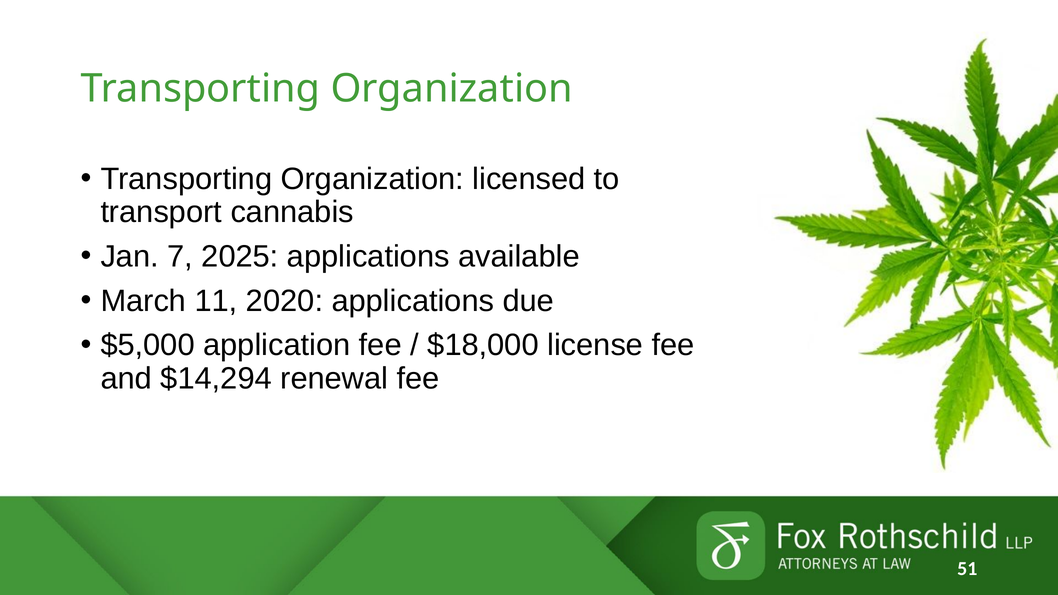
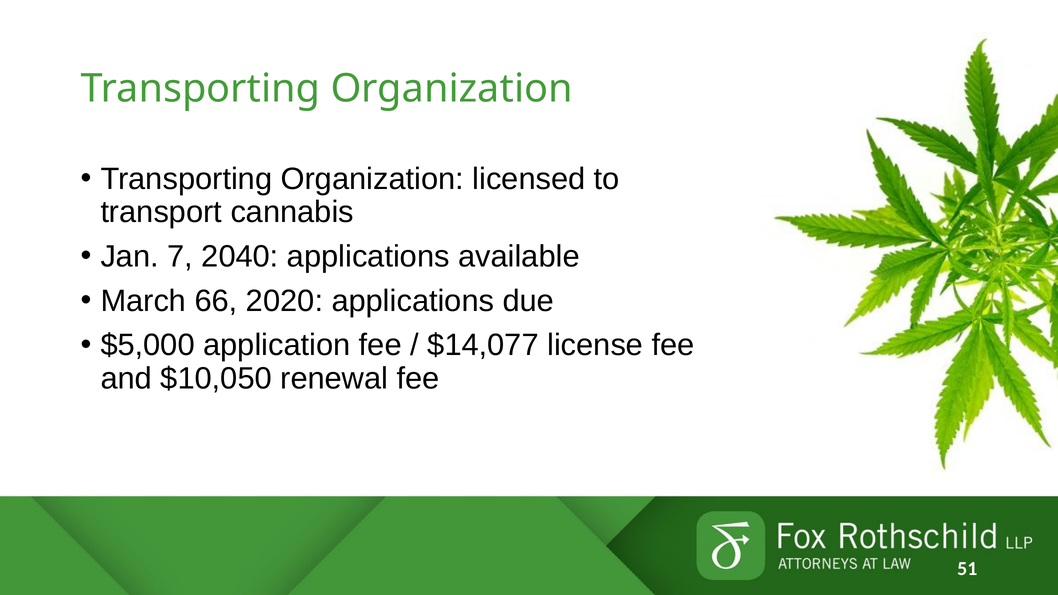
2025: 2025 -> 2040 (240, 257)
11: 11 -> 66 (216, 301)
$18,000: $18,000 -> $14,077 (483, 345)
$14,294: $14,294 -> $10,050 (216, 379)
